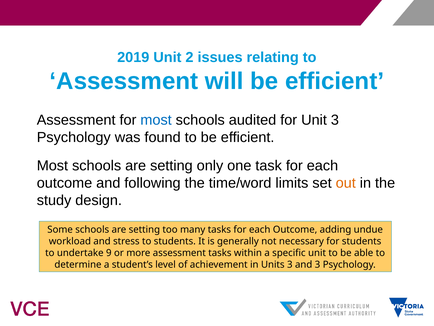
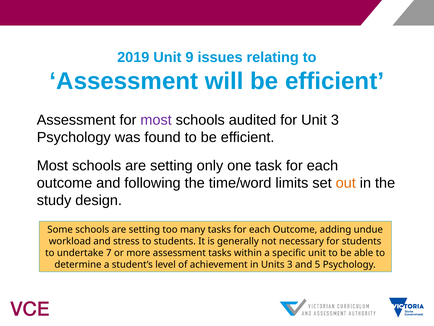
2: 2 -> 9 (189, 57)
most colour: blue -> purple (156, 120)
9: 9 -> 7 (109, 253)
and 3: 3 -> 5 (317, 264)
